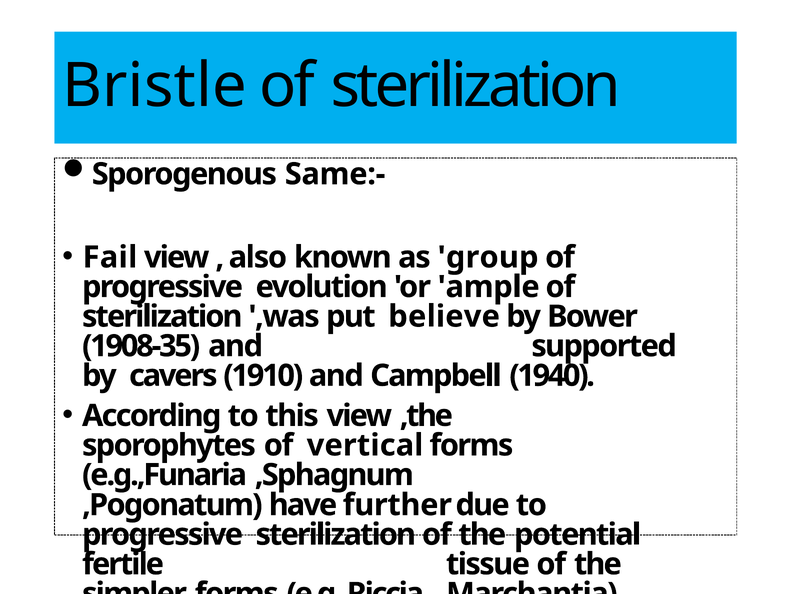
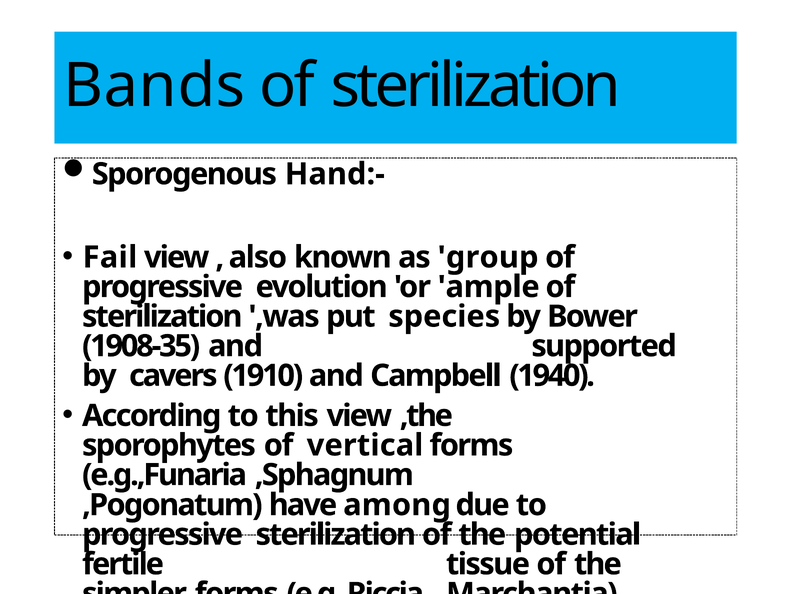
Bristle: Bristle -> Bands (154, 86)
Same:-: Same:- -> Hand:- (335, 174)
believe: believe -> species (444, 316)
further: further -> among (397, 504)
